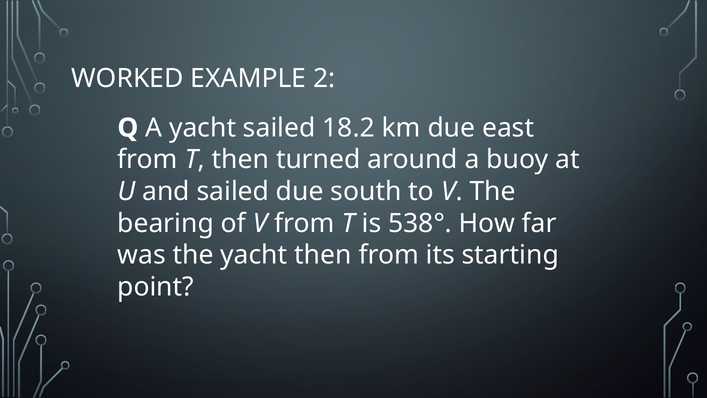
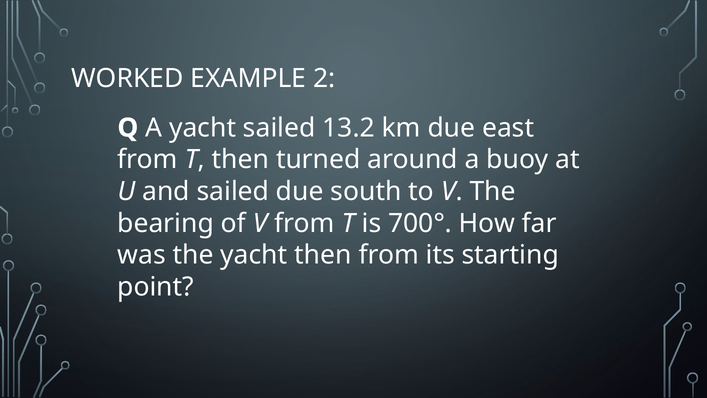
18.2: 18.2 -> 13.2 (349, 128)
538°: 538° -> 700° (420, 223)
